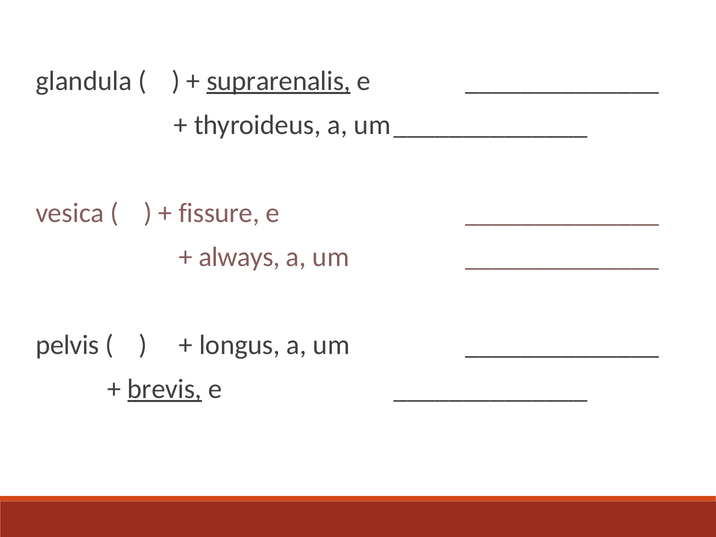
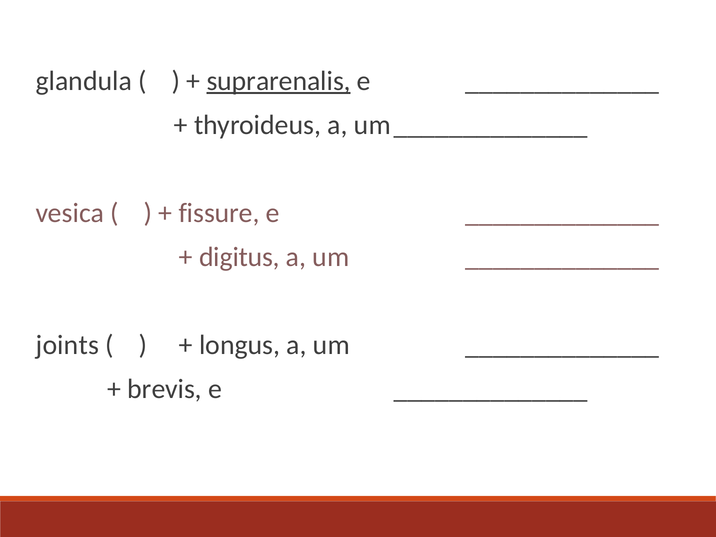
always: always -> digitus (239, 257)
pelvis: pelvis -> joints (67, 345)
brevis underline: present -> none (165, 389)
